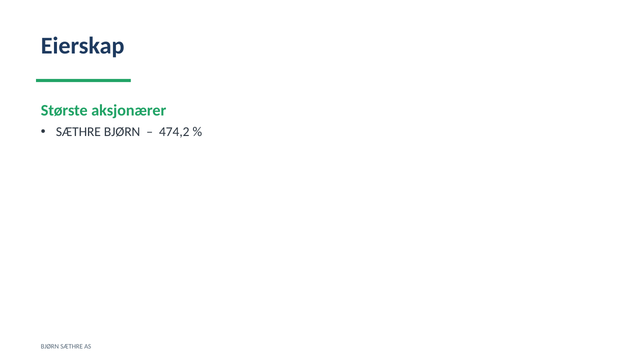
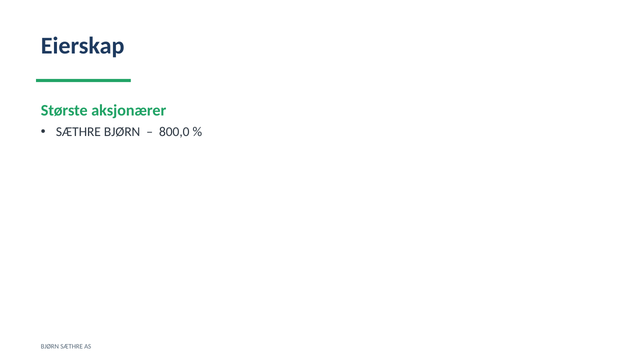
474,2: 474,2 -> 800,0 (174, 132)
